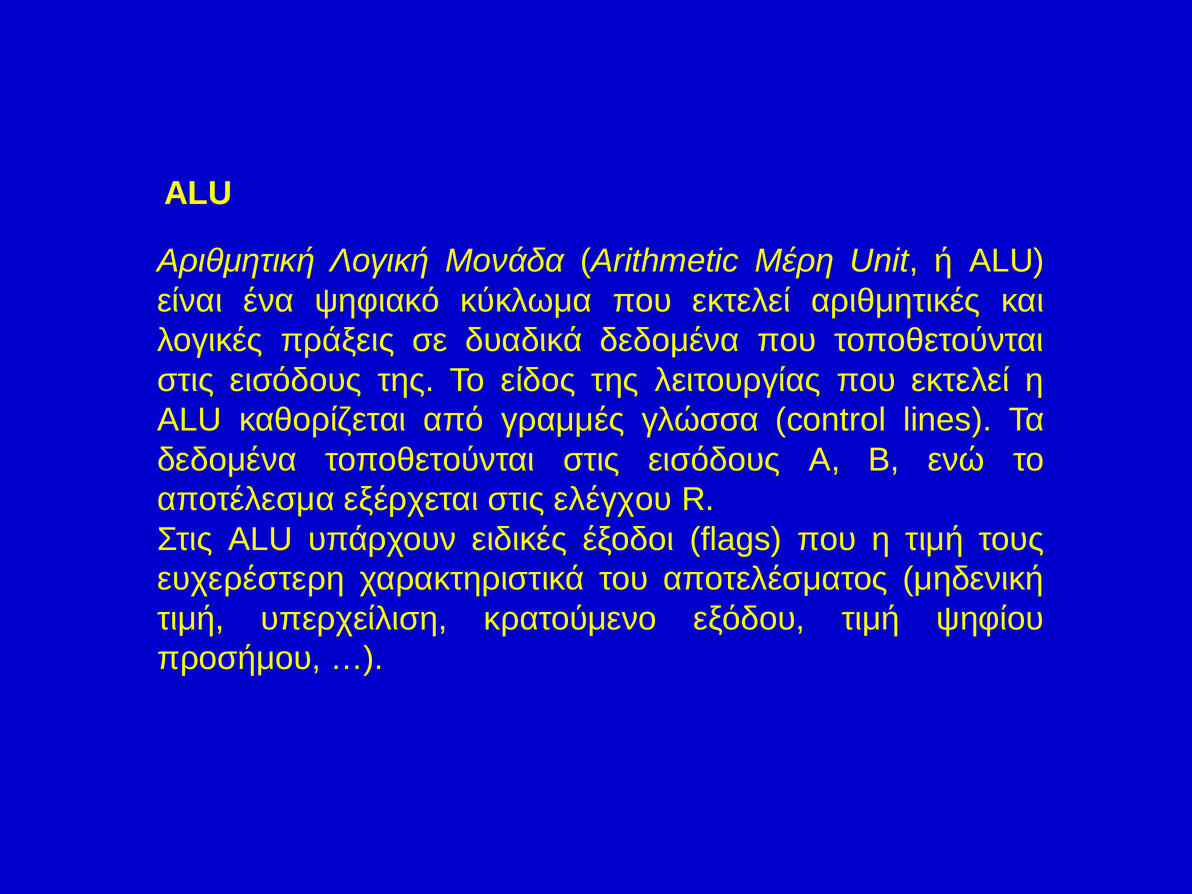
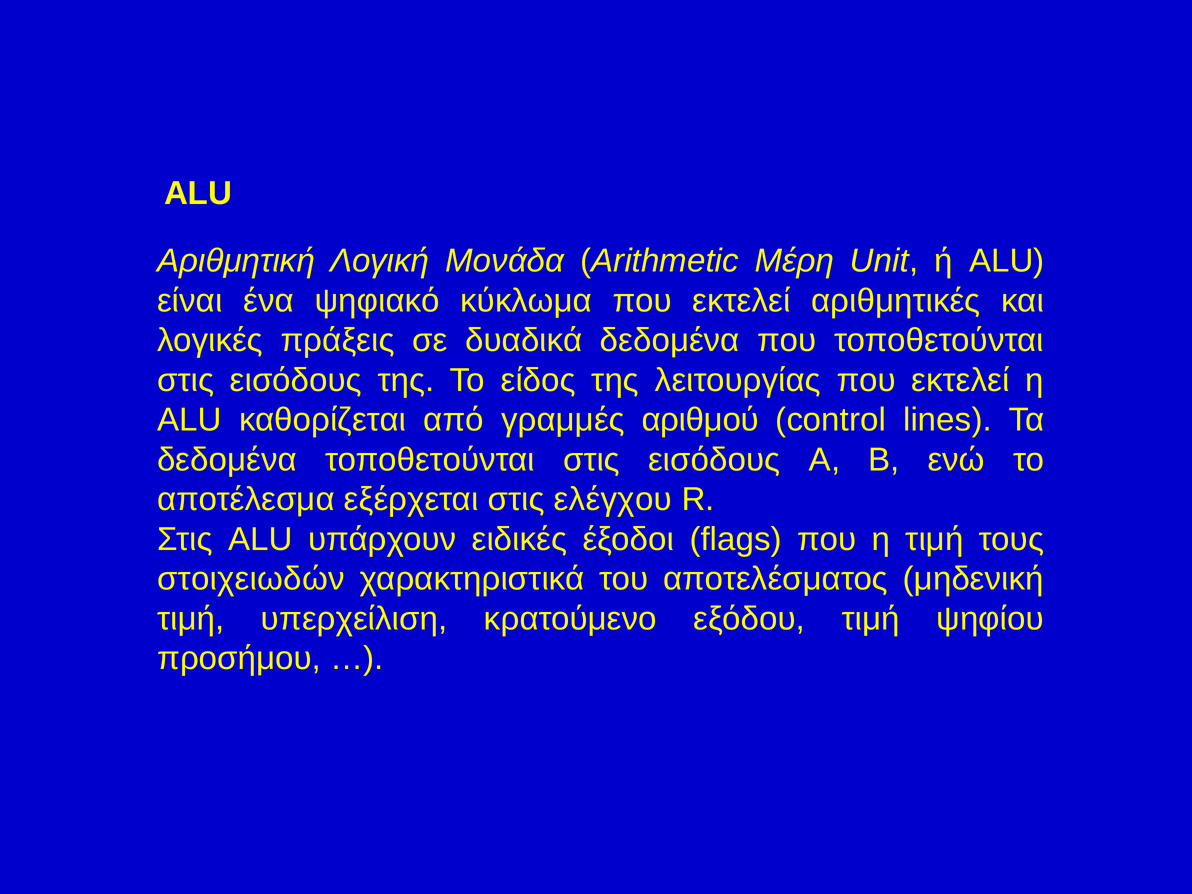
γλώσσα: γλώσσα -> αριθμού (700, 420)
ευχερέστερη: ευχερέστερη -> στοιχειωδών (251, 579)
